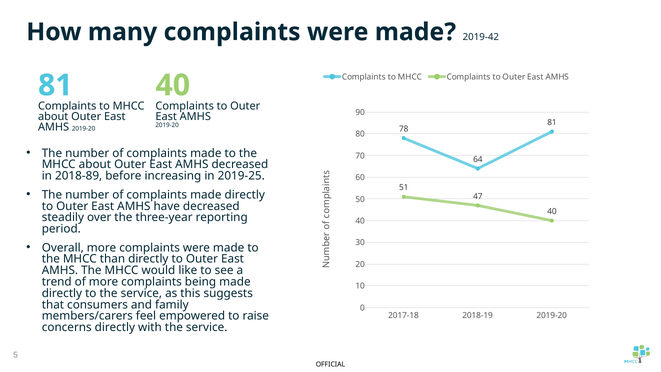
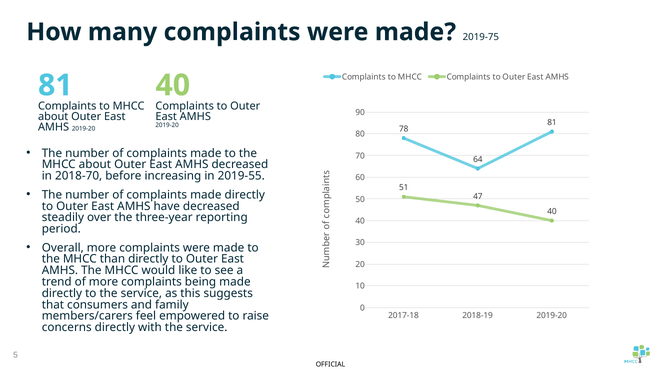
2019-42: 2019-42 -> 2019-75 (481, 37)
2018-89: 2018-89 -> 2018-70 (79, 176)
2019-25: 2019-25 -> 2019-55 (241, 176)
